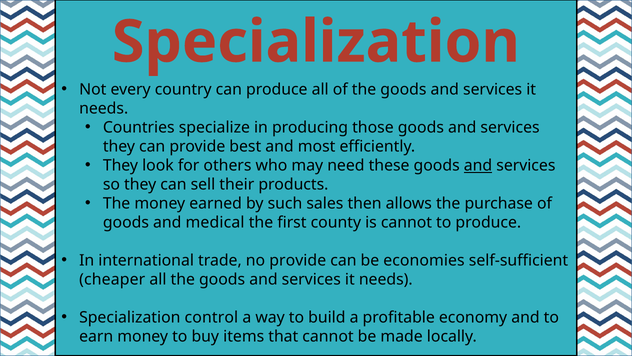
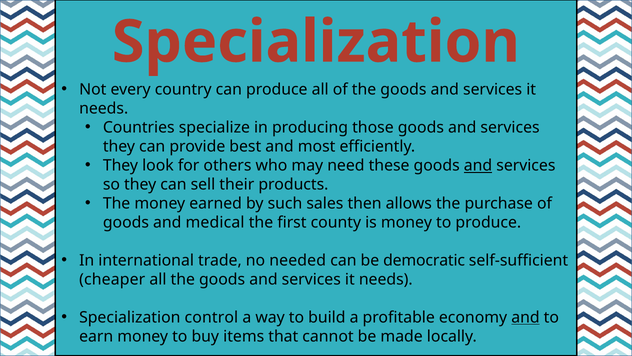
is cannot: cannot -> money (406, 222)
no provide: provide -> needed (298, 260)
economies: economies -> democratic (424, 260)
and underline: none -> present (525, 317)
